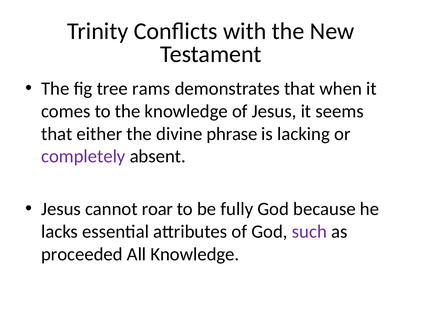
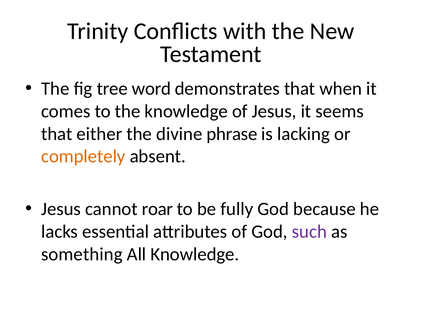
rams: rams -> word (151, 89)
completely colour: purple -> orange (83, 156)
proceeded: proceeded -> something (82, 254)
